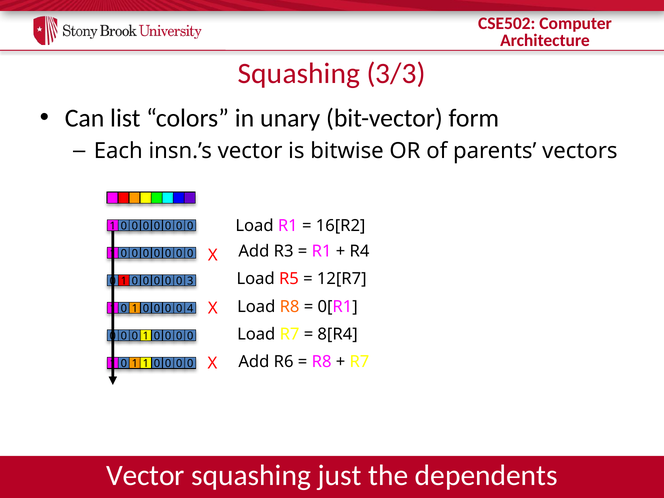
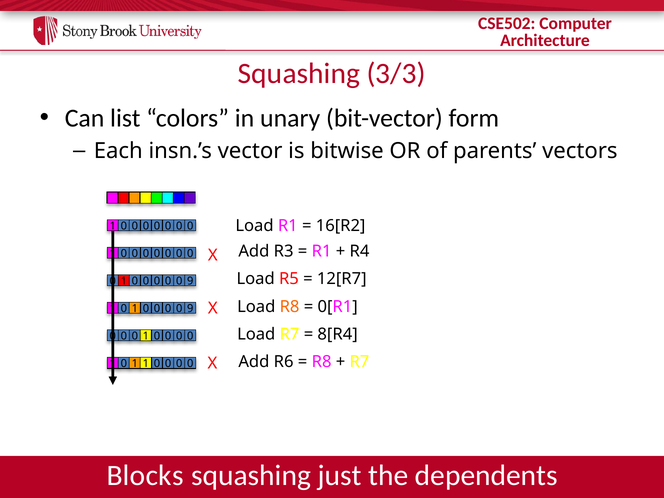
3: 3 -> 9 (190, 281)
4: 4 -> 9 (190, 309)
Vector: Vector -> Blocks (145, 476)
